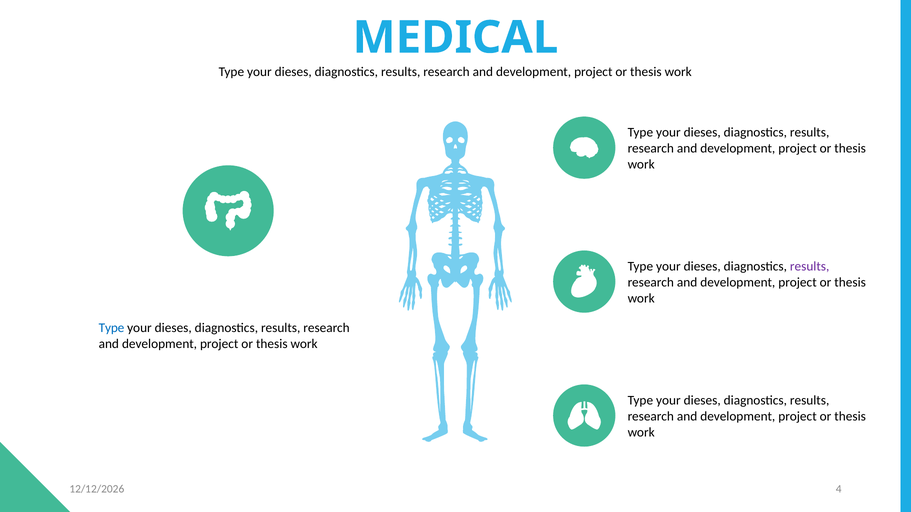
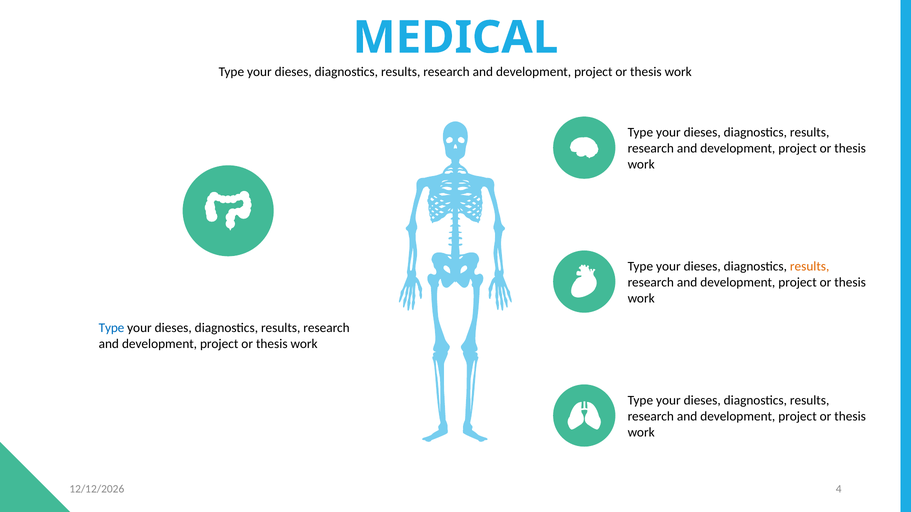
results colour: purple -> orange (810, 267)
